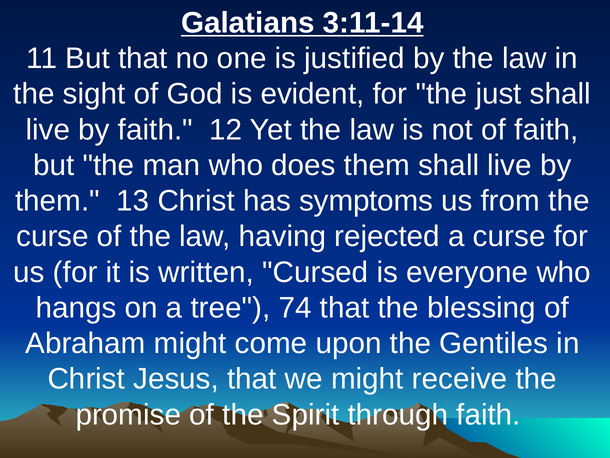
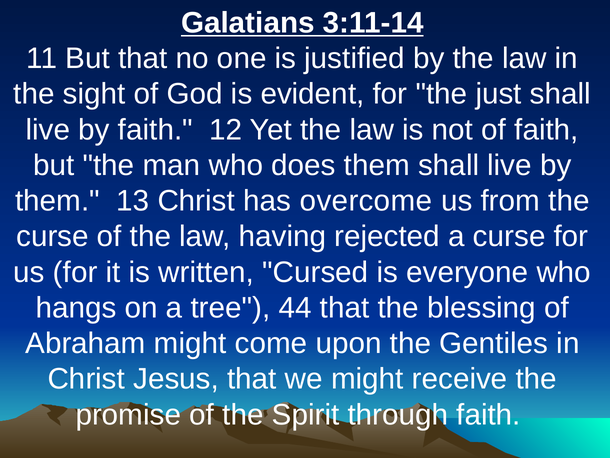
symptoms: symptoms -> overcome (366, 201)
74: 74 -> 44 (295, 308)
